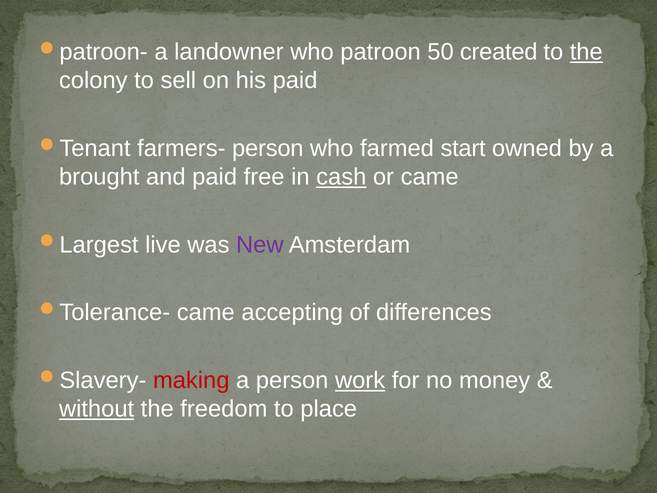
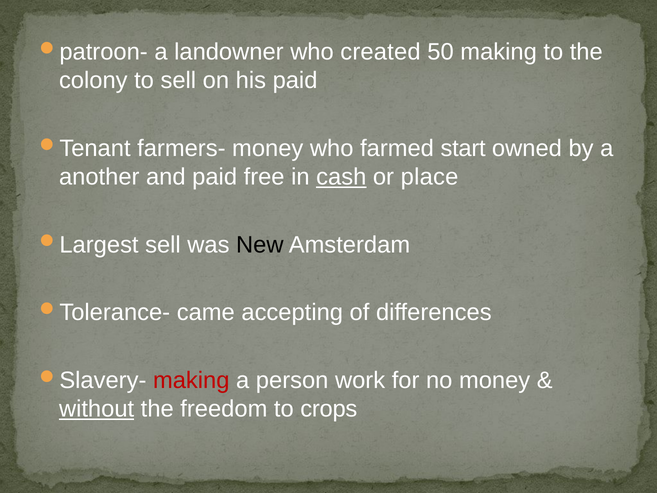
patroon: patroon -> created (380, 52)
50 created: created -> making (499, 52)
the underline: present -> none (586, 52)
farmers- person: person -> money (268, 148)
brought: brought -> another (99, 177)
or came: came -> place (430, 177)
live: live -> sell (163, 245)
New colour: purple -> black (260, 245)
work underline: present -> none (360, 380)
place: place -> crops (329, 409)
